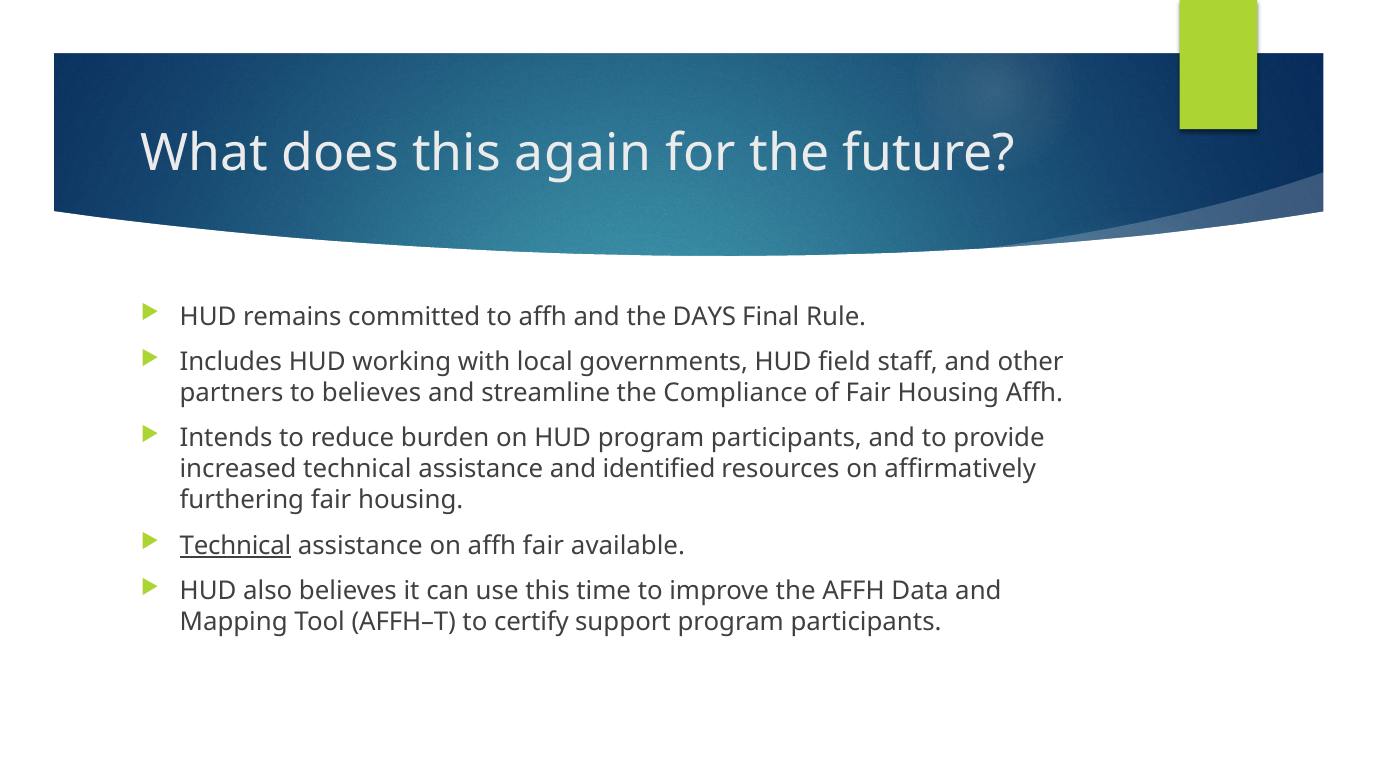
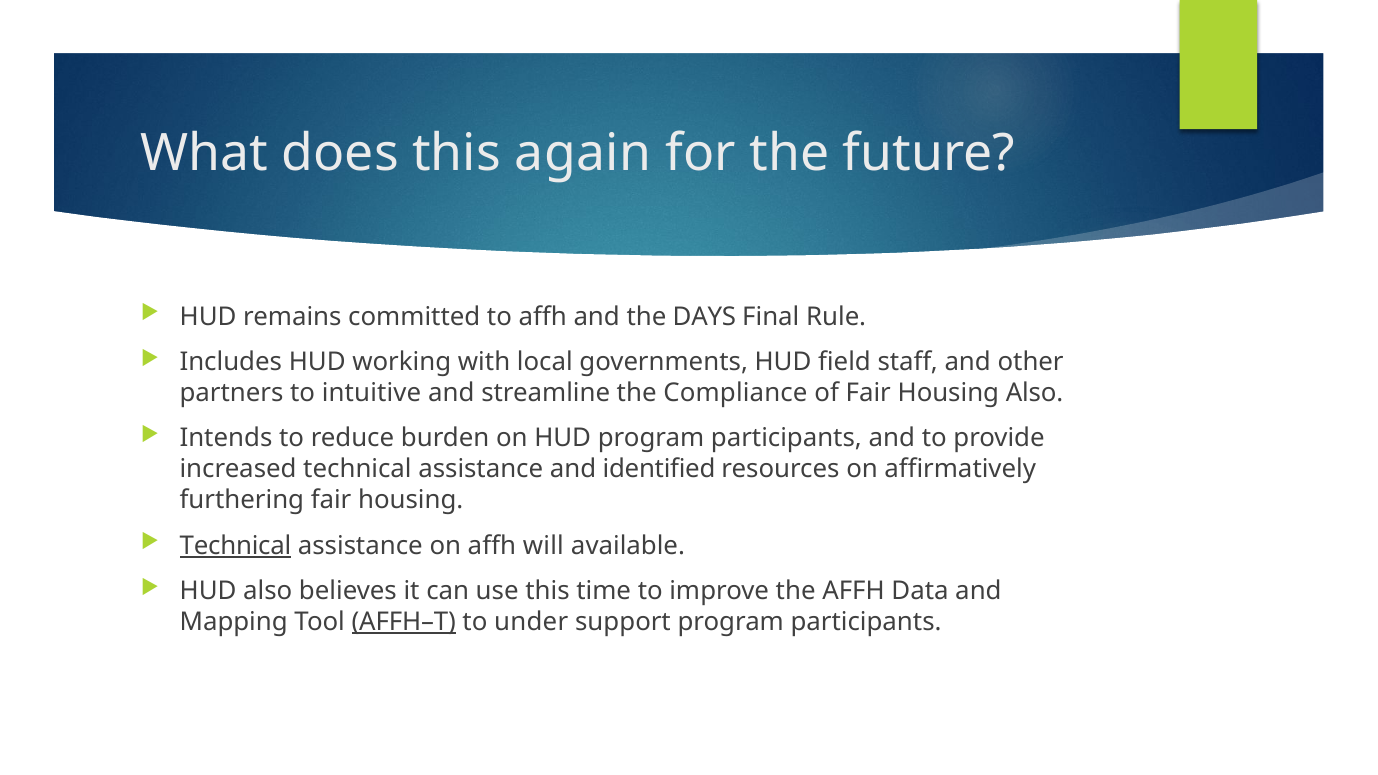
to believes: believes -> intuitive (372, 393)
Housing Affh: Affh -> Also (1035, 393)
affh fair: fair -> will (543, 546)
AFFH–T underline: none -> present (404, 622)
certify: certify -> under (531, 622)
